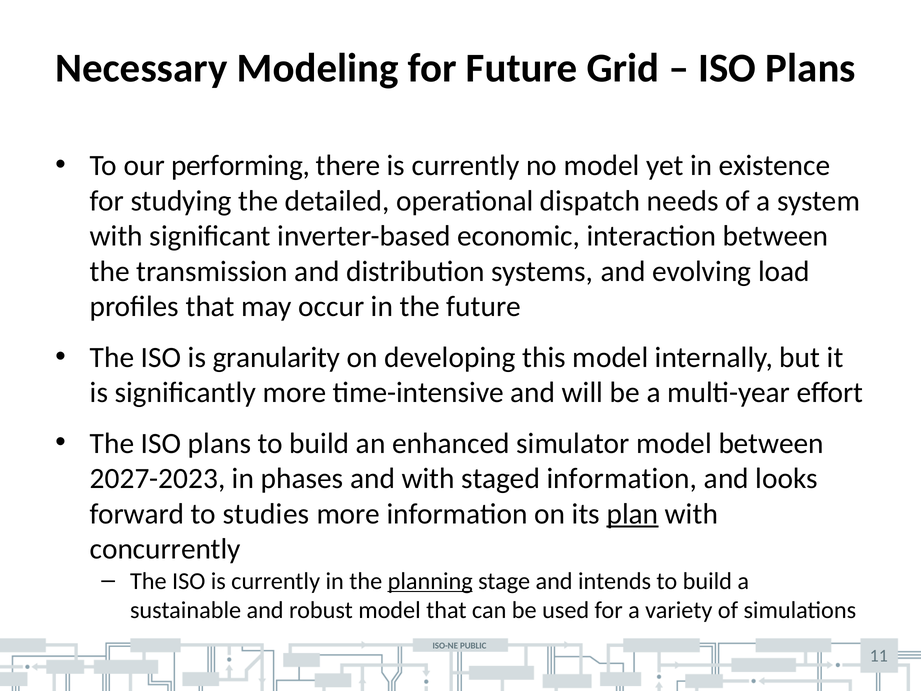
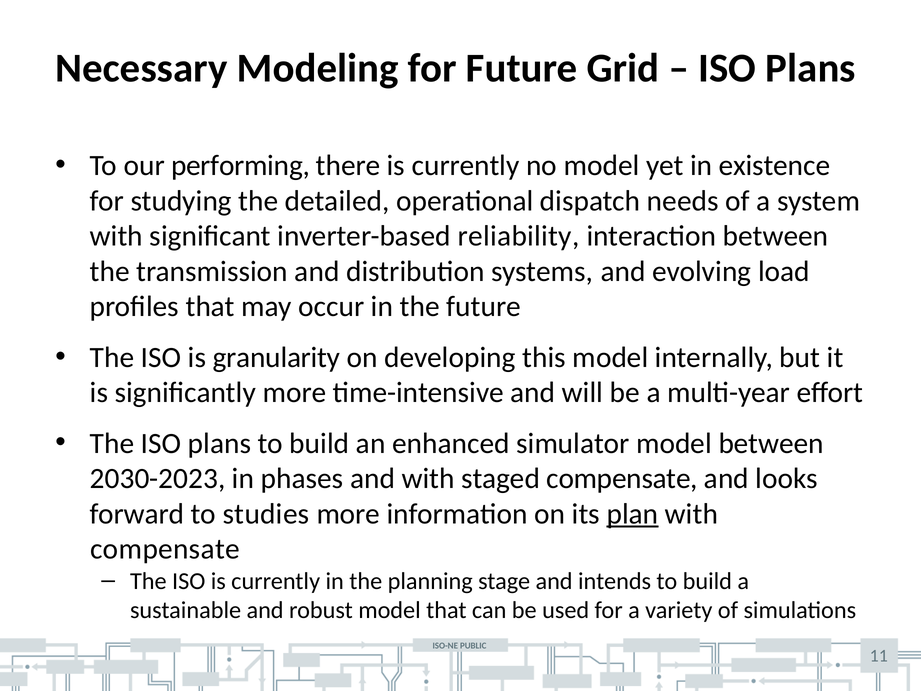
economic: economic -> reliability (518, 236)
2027-2023: 2027-2023 -> 2030-2023 (158, 478)
staged information: information -> compensate (622, 478)
concurrently: concurrently -> compensate (165, 549)
planning underline: present -> none (430, 581)
